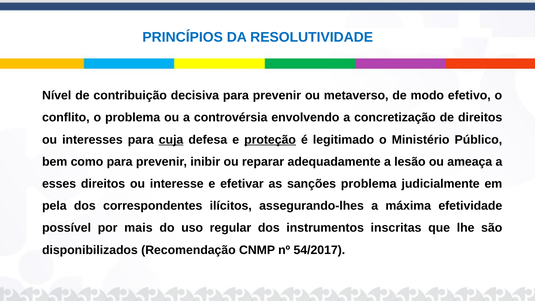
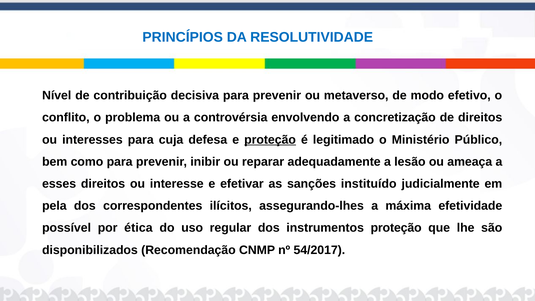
cuja underline: present -> none (171, 140)
sanções problema: problema -> instituído (369, 184)
mais: mais -> ética (138, 228)
instrumentos inscritas: inscritas -> proteção (396, 228)
